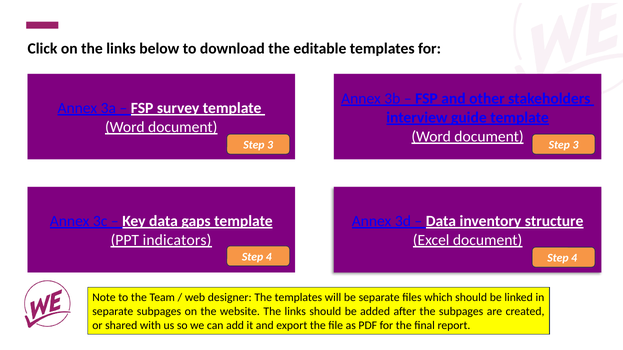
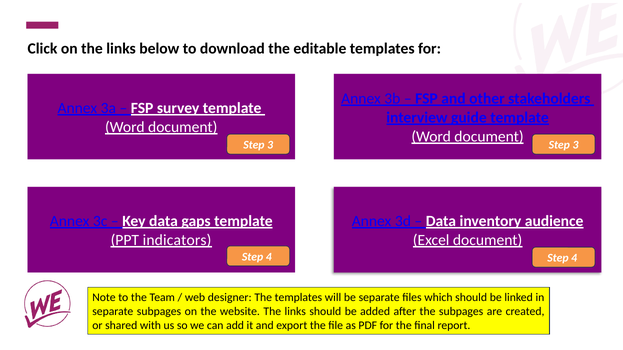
structure: structure -> audience (554, 222)
